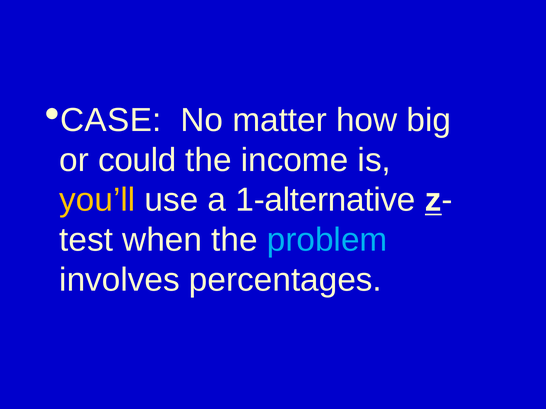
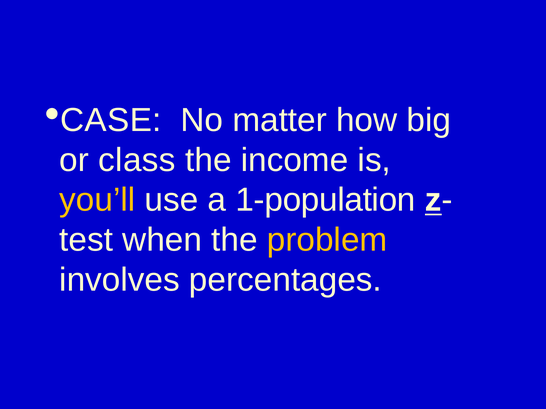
could: could -> class (137, 160)
1-alternative: 1-alternative -> 1-population (325, 200)
problem colour: light blue -> yellow (327, 240)
